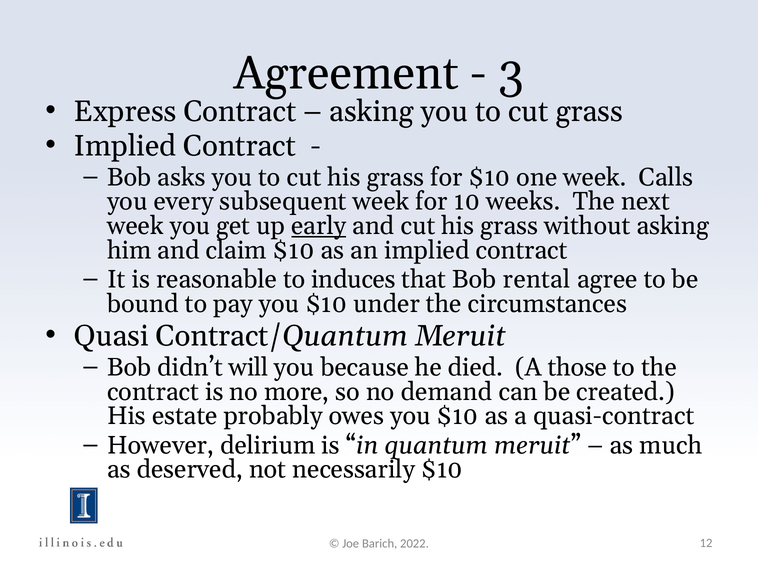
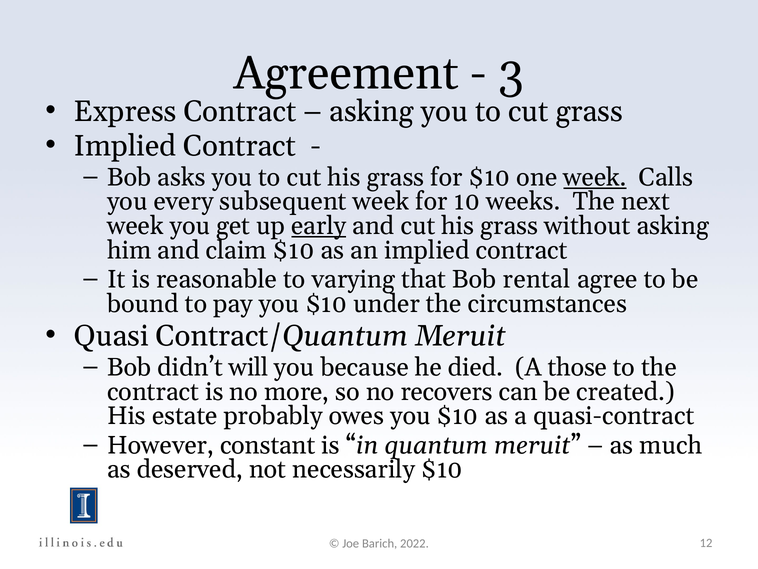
week underline: none -> present (595, 177)
induces: induces -> varying (353, 279)
demand: demand -> recovers (447, 391)
delirium: delirium -> constant (268, 445)
